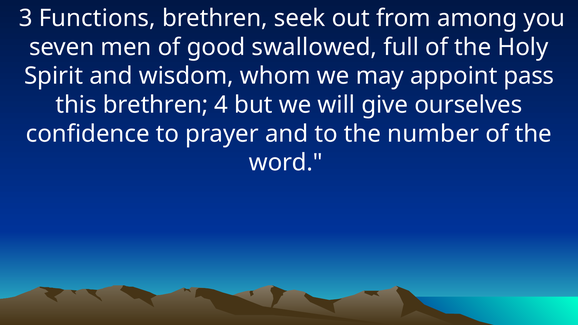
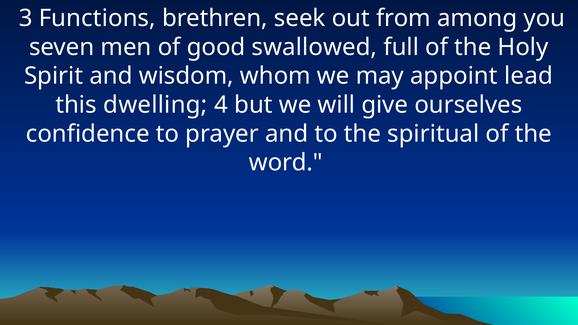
pass: pass -> lead (529, 76)
this brethren: brethren -> dwelling (155, 105)
number: number -> spiritual (433, 134)
